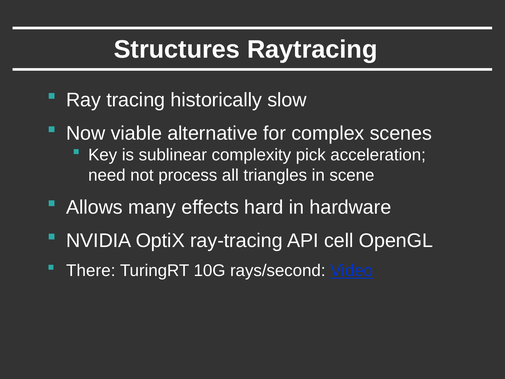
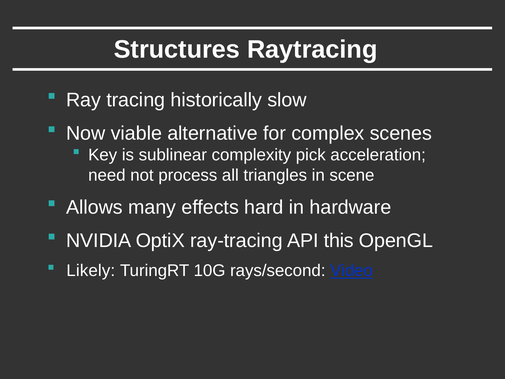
cell: cell -> this (339, 240)
There: There -> Likely (91, 271)
